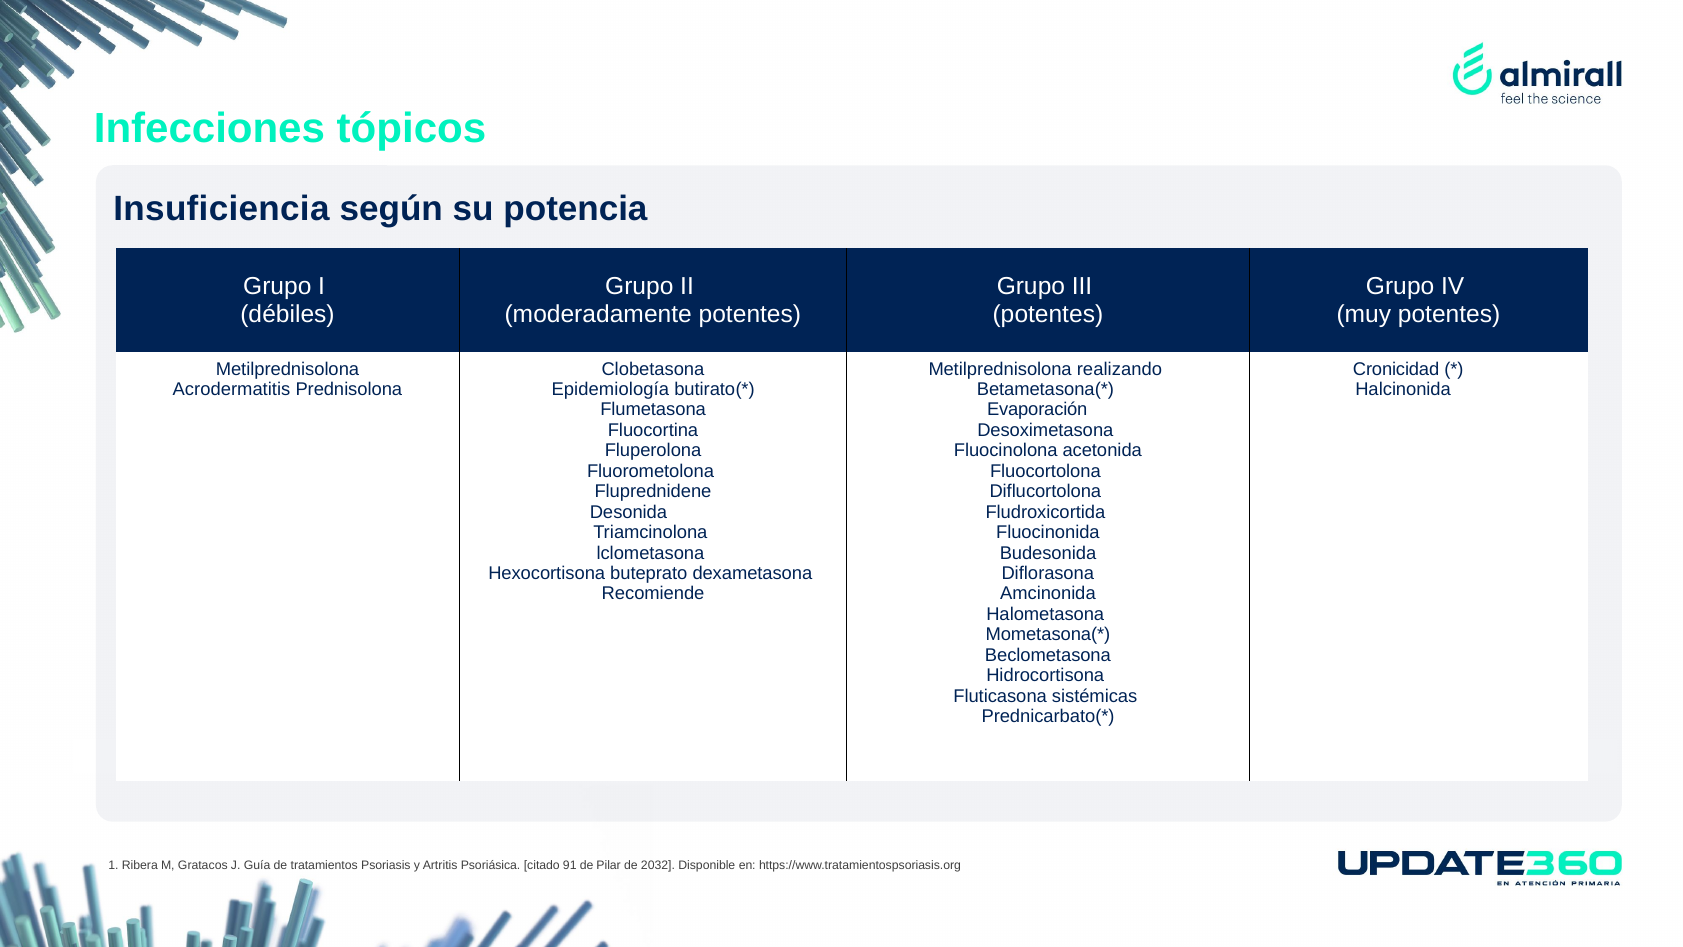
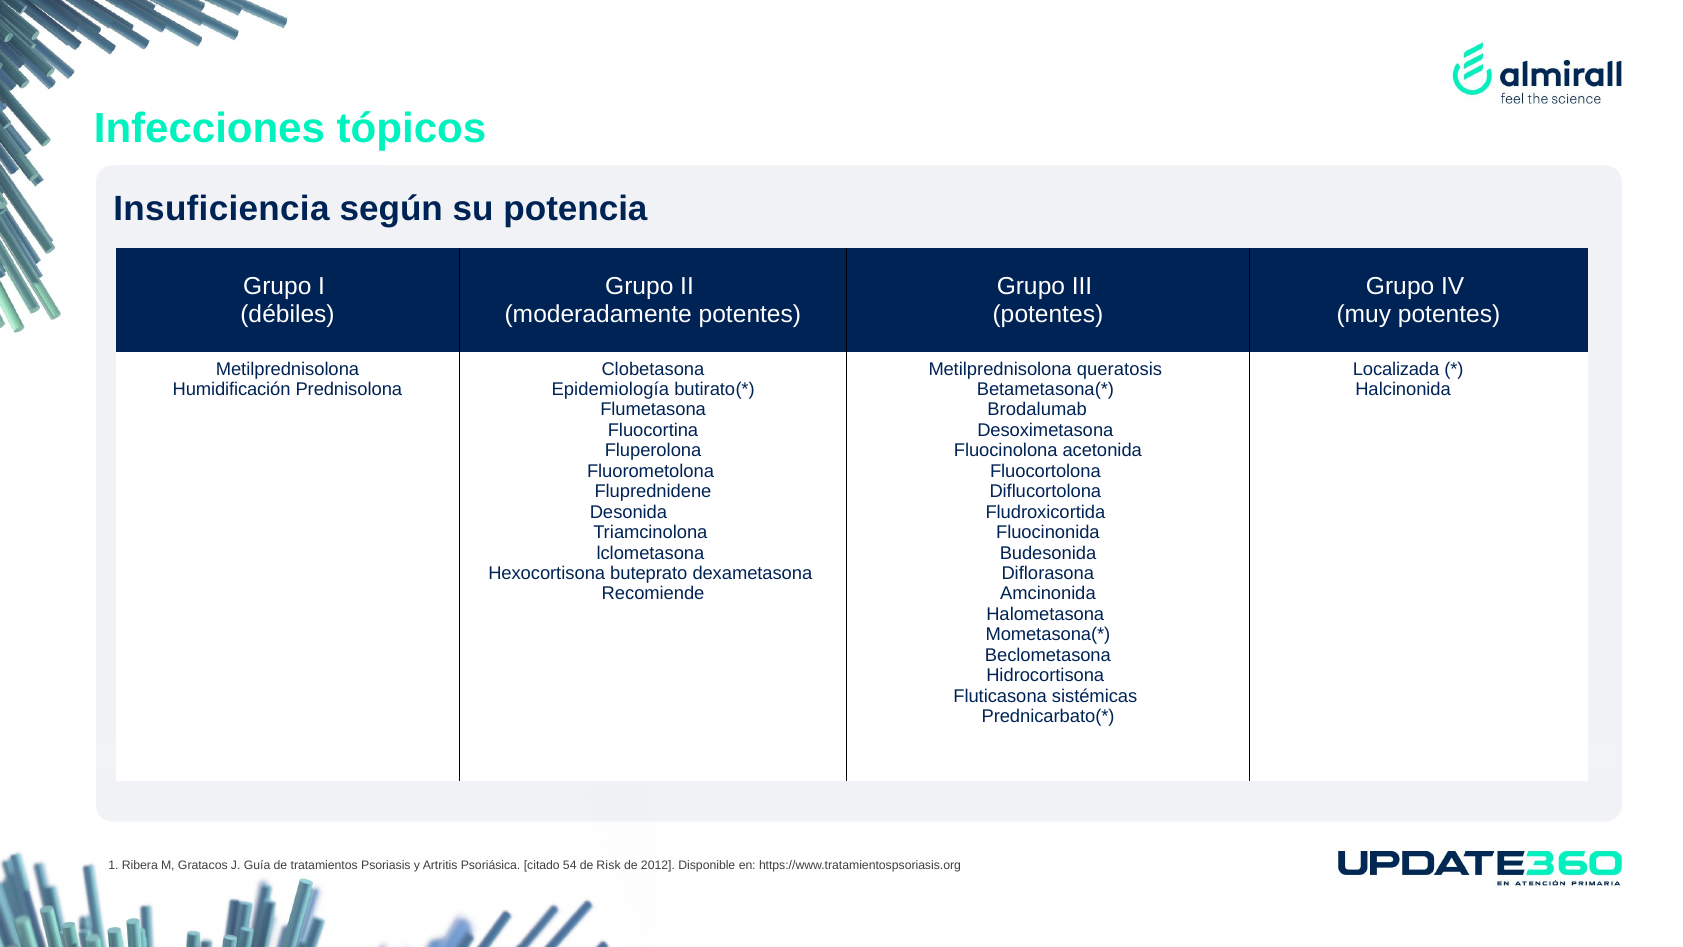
realizando: realizando -> queratosis (1119, 369)
Cronicidad: Cronicidad -> Localizada (1396, 369)
Acrodermatitis: Acrodermatitis -> Humidificación (232, 389)
Evaporación: Evaporación -> Brodalumab (1037, 410)
91: 91 -> 54 (570, 865)
Pilar: Pilar -> Risk (609, 865)
2032: 2032 -> 2012 (658, 865)
